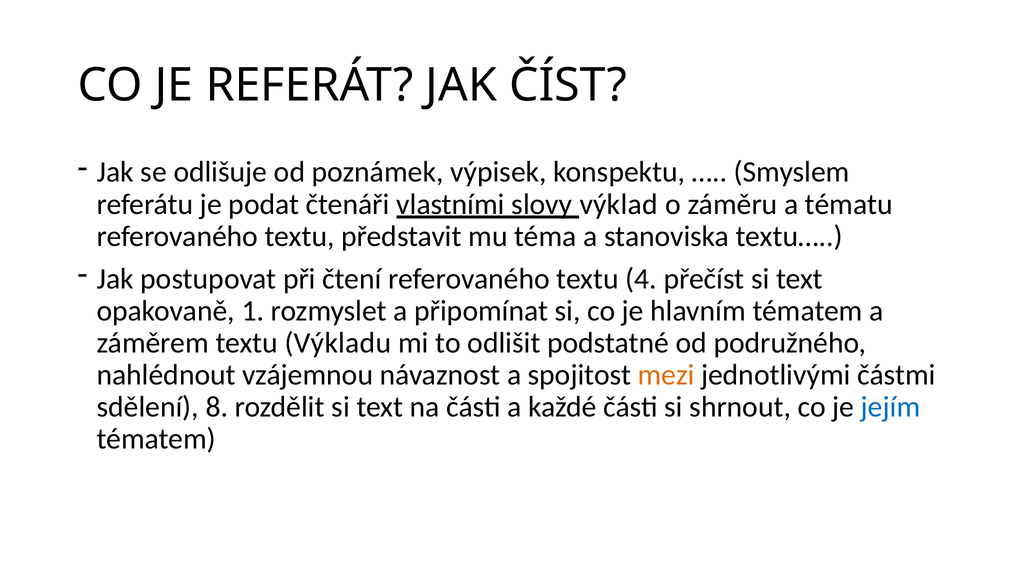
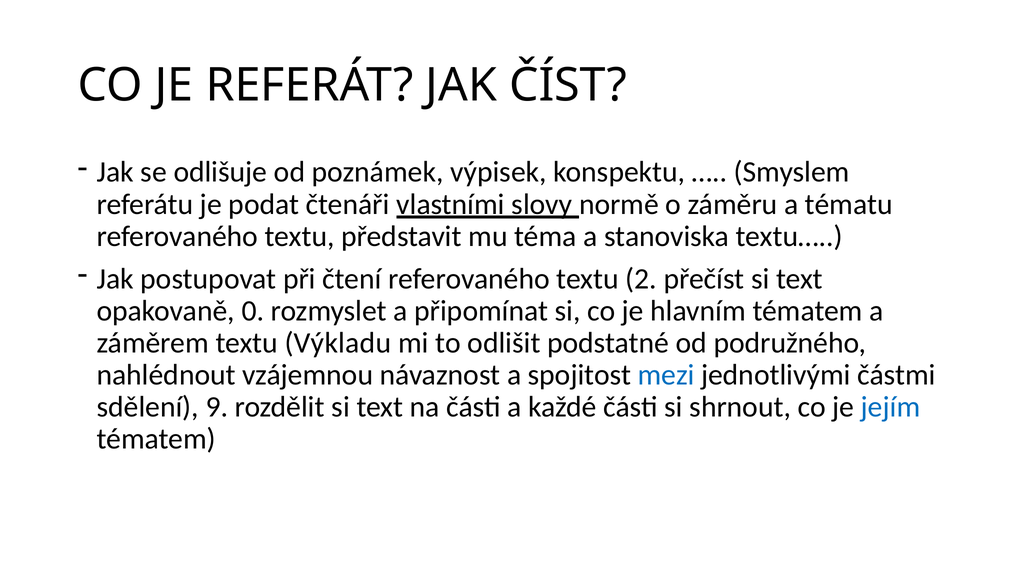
výklad: výklad -> normě (619, 204)
4: 4 -> 2 (641, 279)
1: 1 -> 0 (253, 311)
mezi colour: orange -> blue (666, 375)
8: 8 -> 9 (217, 407)
